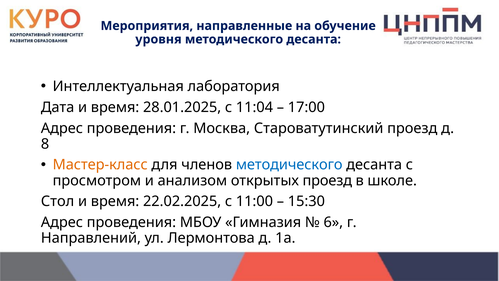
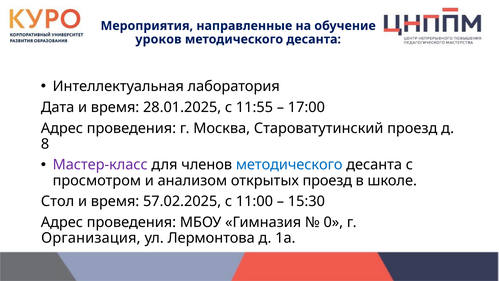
уровня: уровня -> уроков (158, 39)
11:04: 11:04 -> 11:55 (254, 107)
Мастер-класс colour: orange -> purple (100, 165)
22.02.2025: 22.02.2025 -> 57.02.2025 (182, 201)
6: 6 -> 0 (333, 222)
Направлений: Направлений -> Организация (91, 238)
